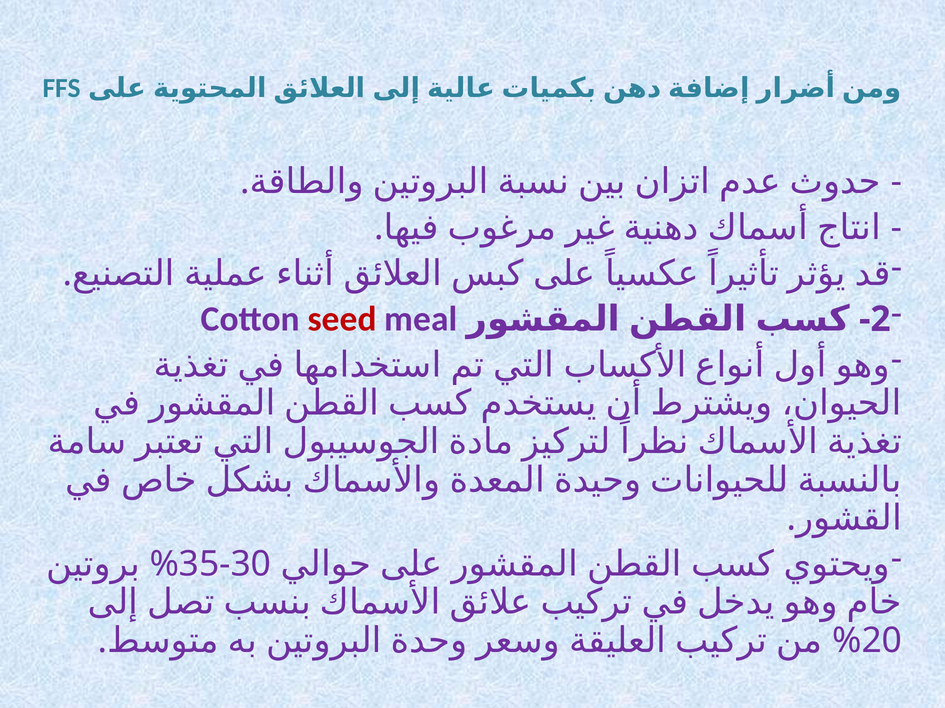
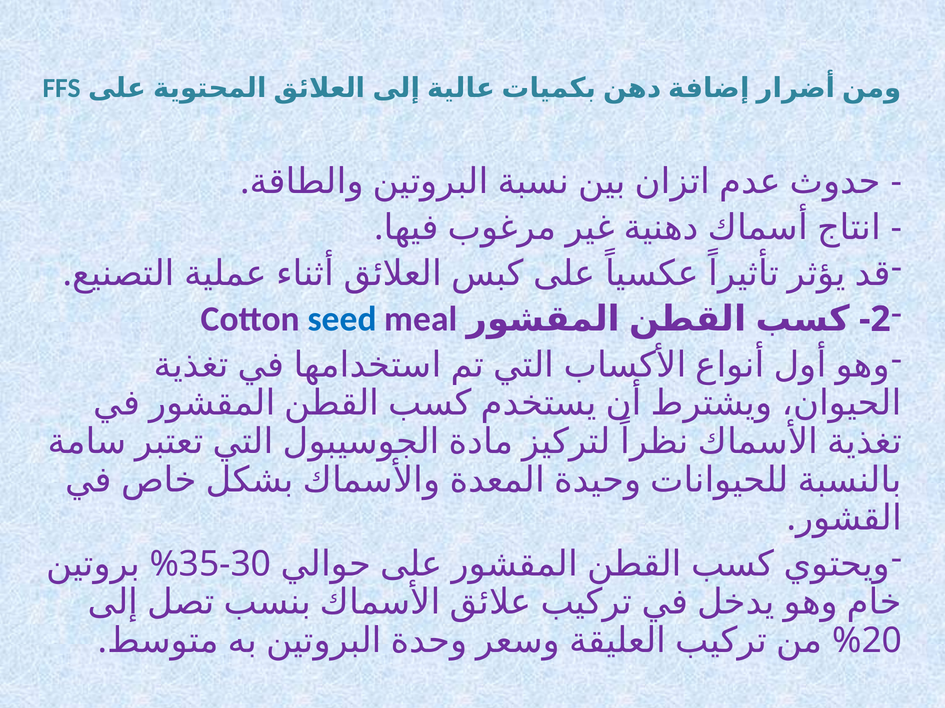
seed colour: red -> blue (342, 320)
